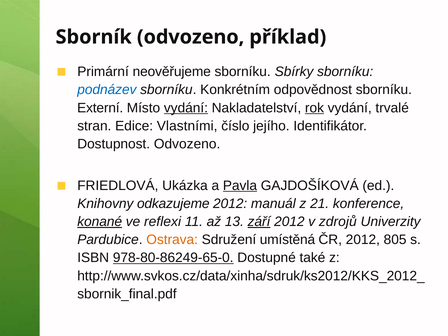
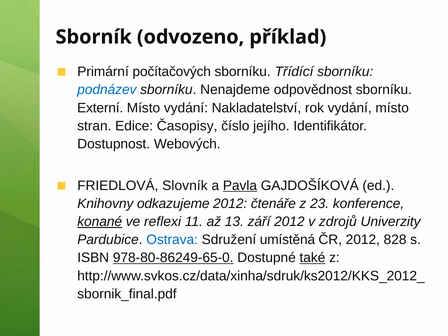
neověřujeme: neověřujeme -> počítačových (172, 72)
Sbírky: Sbírky -> Třídící (294, 72)
Konkrétním: Konkrétním -> Nenajdeme (235, 90)
vydání underline: present -> none (186, 108)
rok underline: present -> none (314, 108)
vydání trvalé: trvalé -> místo (392, 108)
Vlastními: Vlastními -> Časopisy (187, 126)
Dostupnost Odvozeno: Odvozeno -> Webových (187, 144)
Ukázka: Ukázka -> Slovník (185, 186)
manuál: manuál -> čtenáře (273, 204)
21: 21 -> 23 (320, 204)
září underline: present -> none (259, 222)
Ostrava colour: orange -> blue (172, 240)
805: 805 -> 828 (395, 240)
také underline: none -> present (312, 258)
